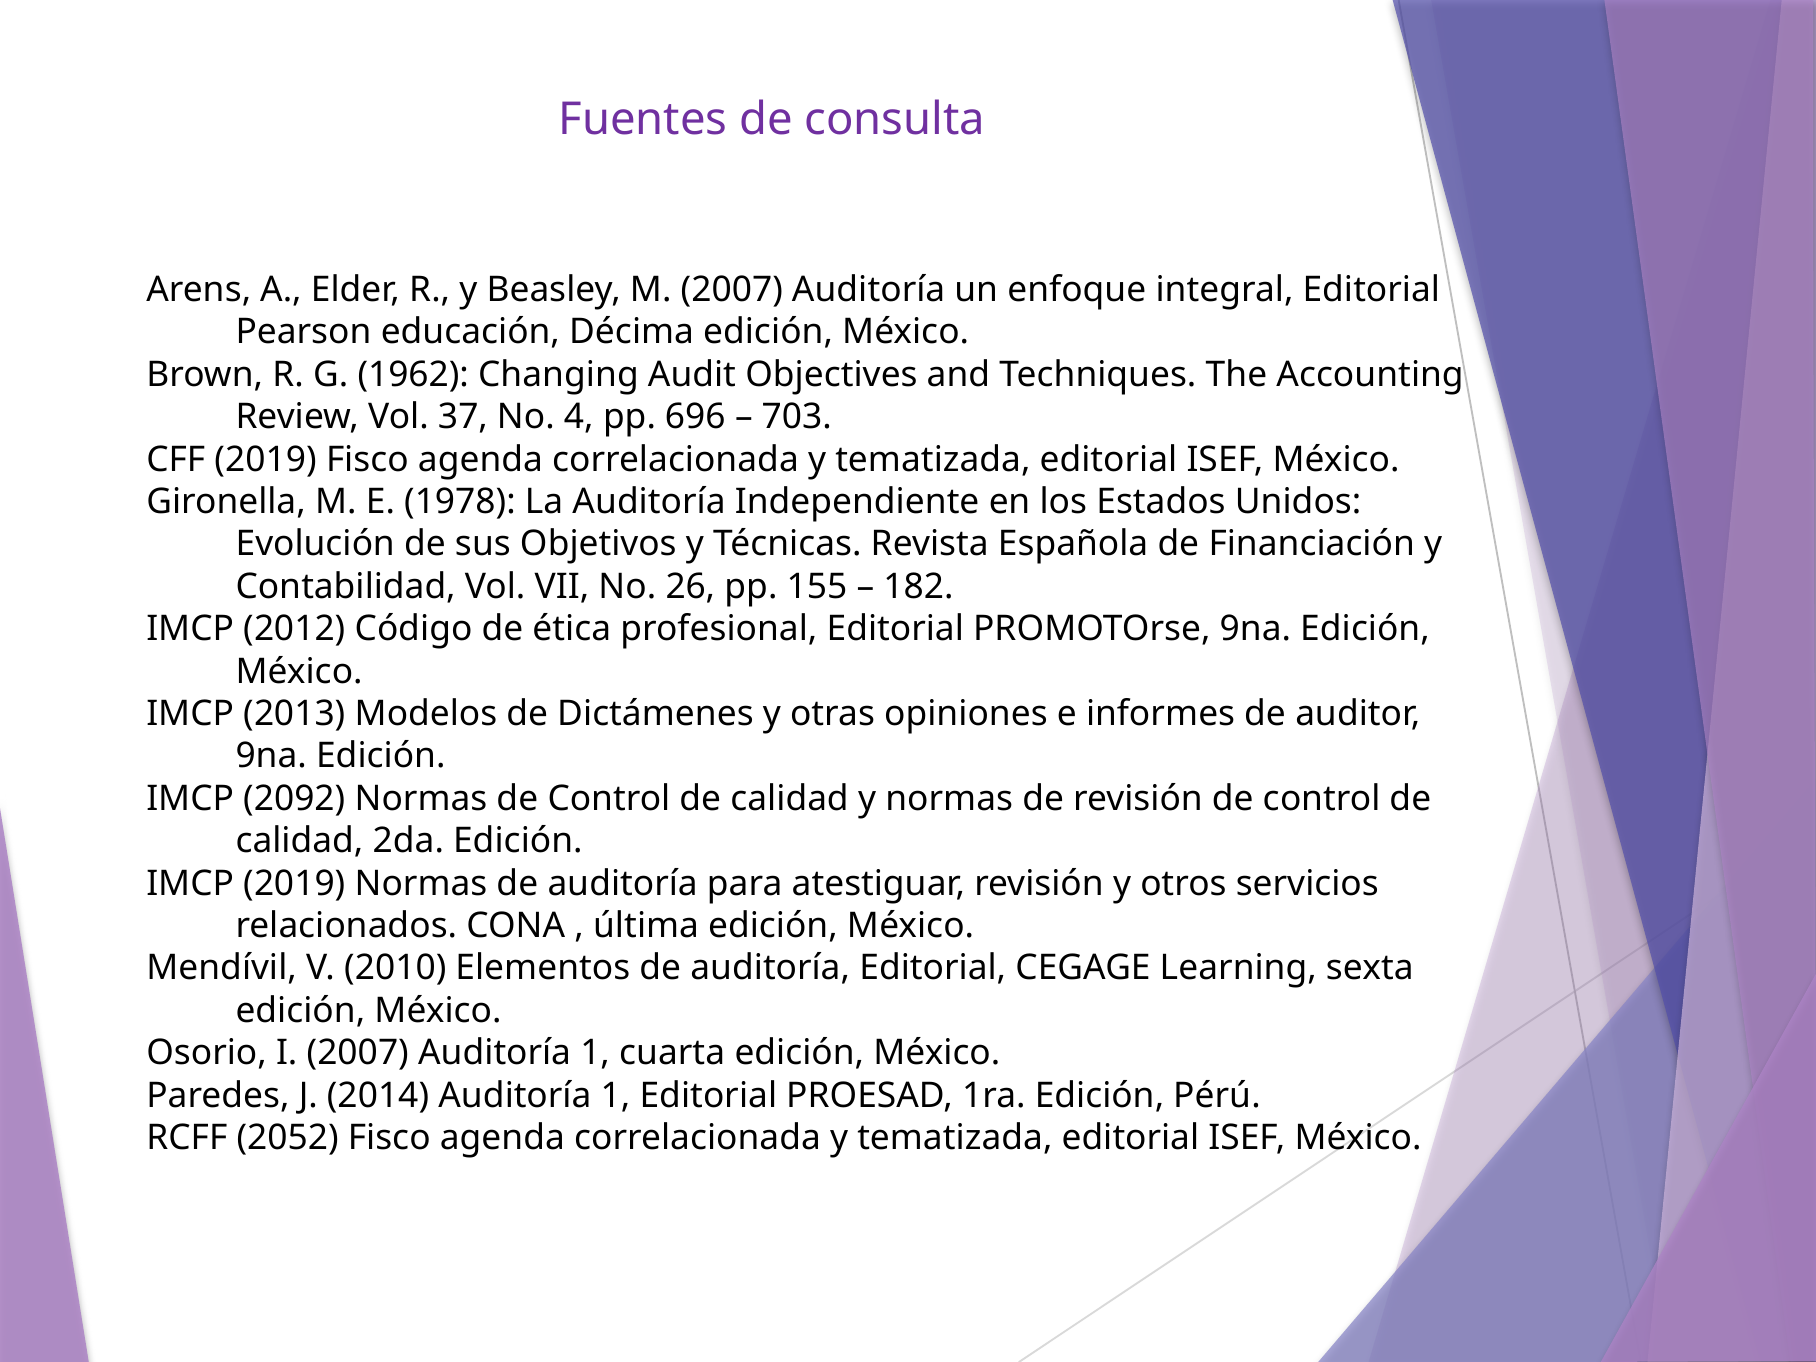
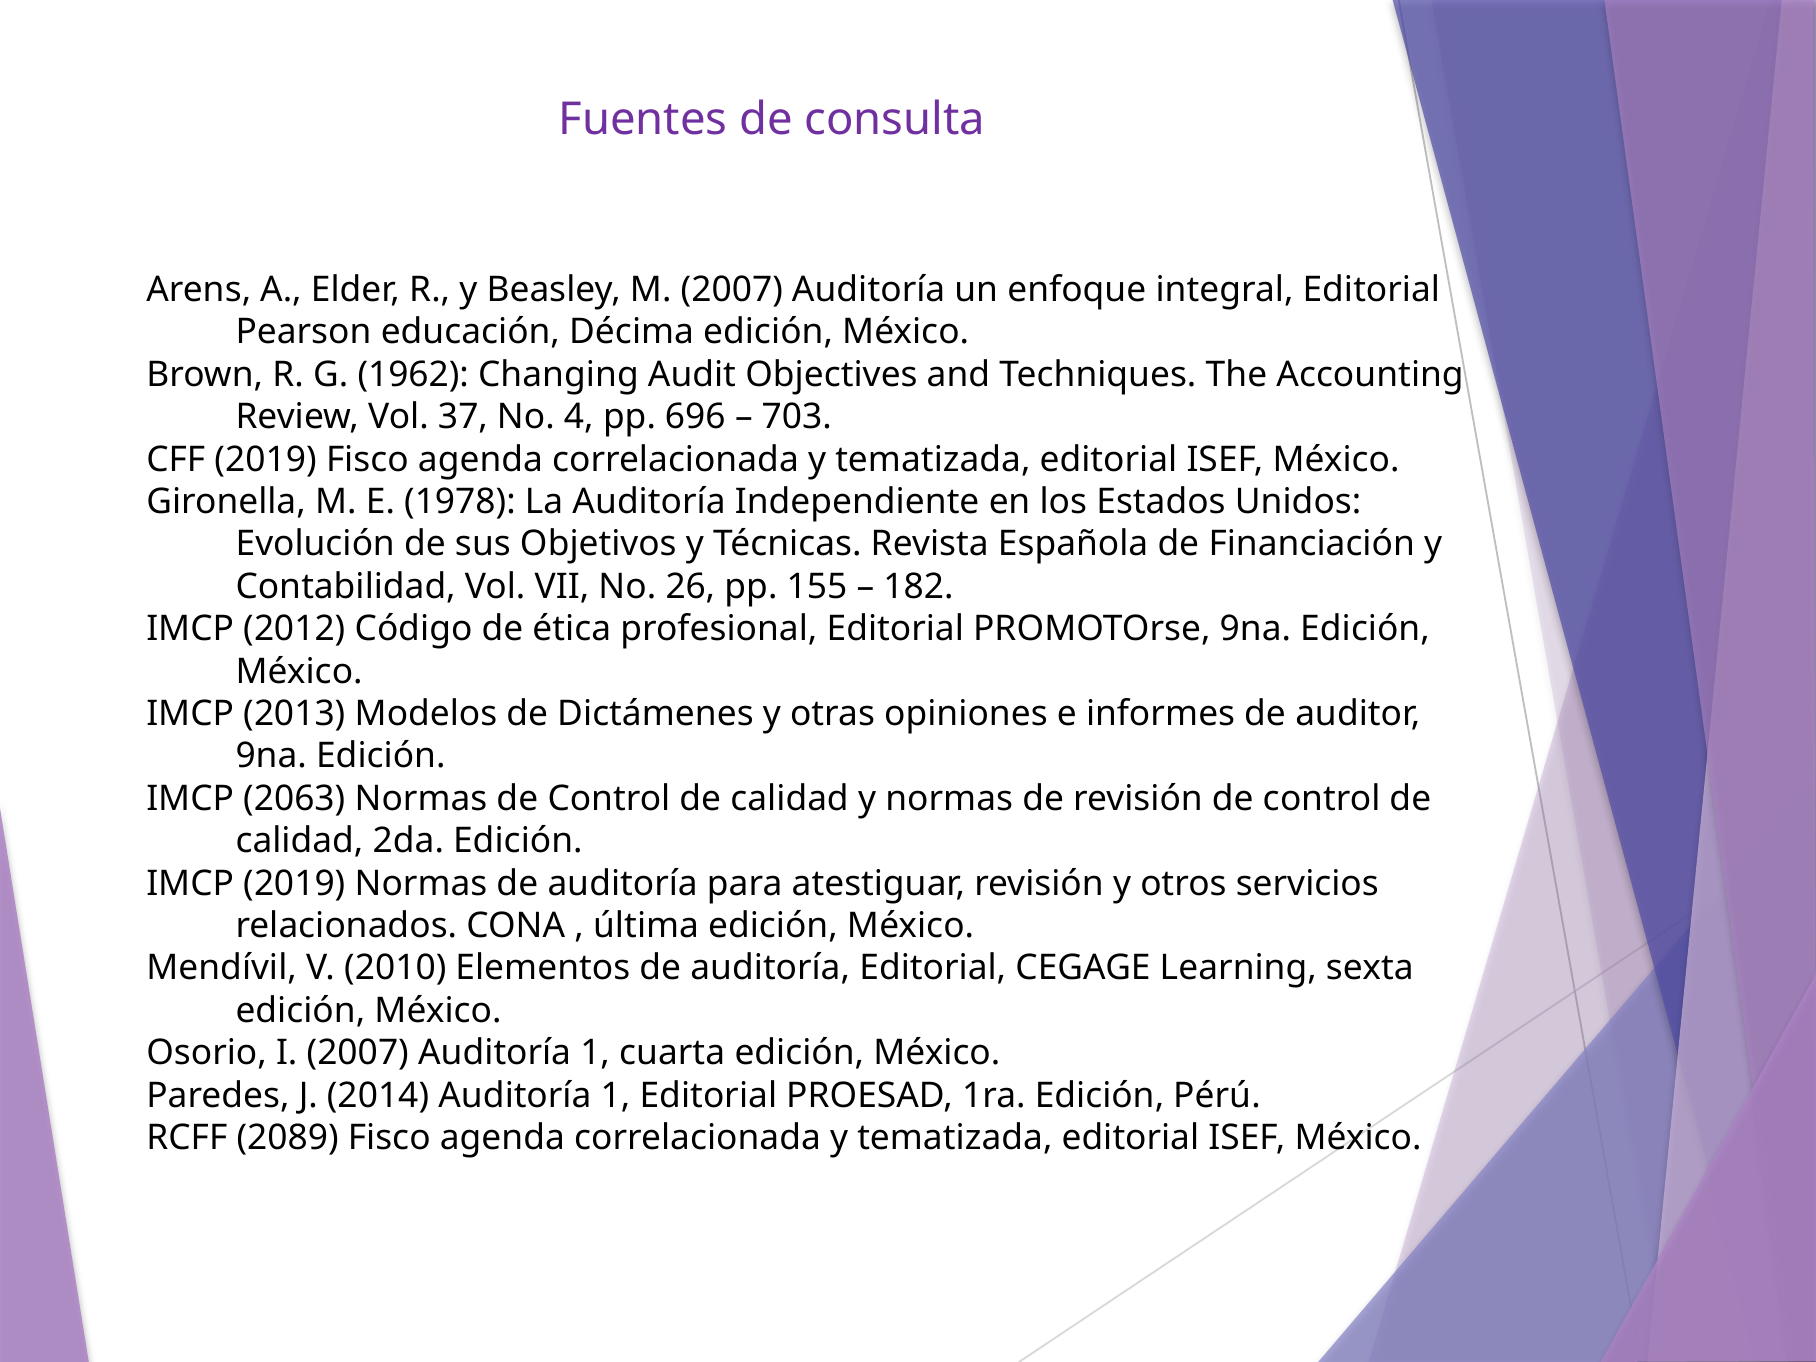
2092: 2092 -> 2063 (294, 799)
2052: 2052 -> 2089 (288, 1138)
